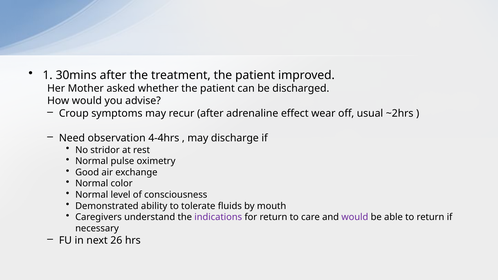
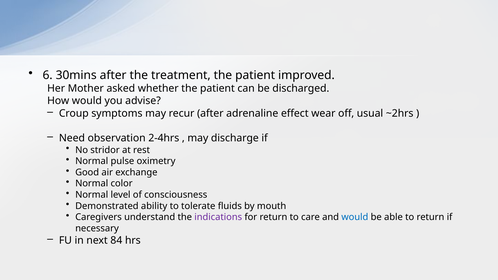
1: 1 -> 6 (48, 75)
4-4hrs: 4-4hrs -> 2-4hrs (164, 138)
would colour: purple -> blue (355, 217)
26: 26 -> 84 (116, 240)
